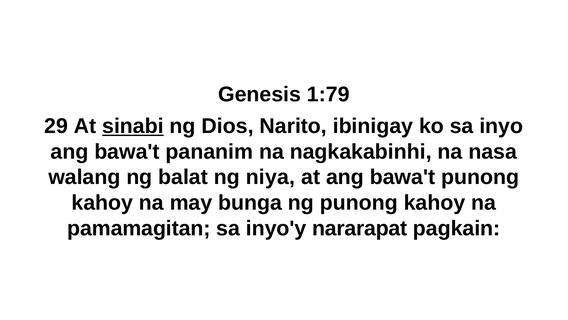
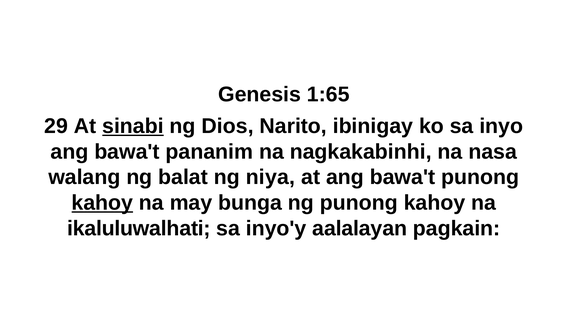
1:79: 1:79 -> 1:65 (328, 94)
kahoy underline: none -> present (102, 203)
pamamagitan: pamamagitan -> ikaluluwalhati (139, 228)
nararapat: nararapat -> aalalayan (360, 228)
